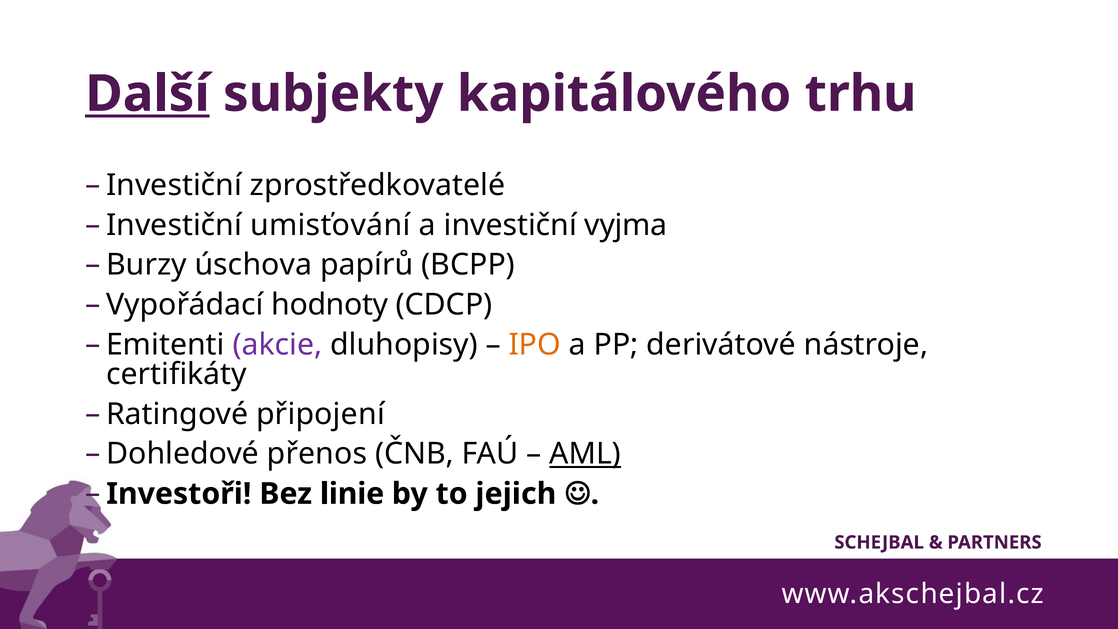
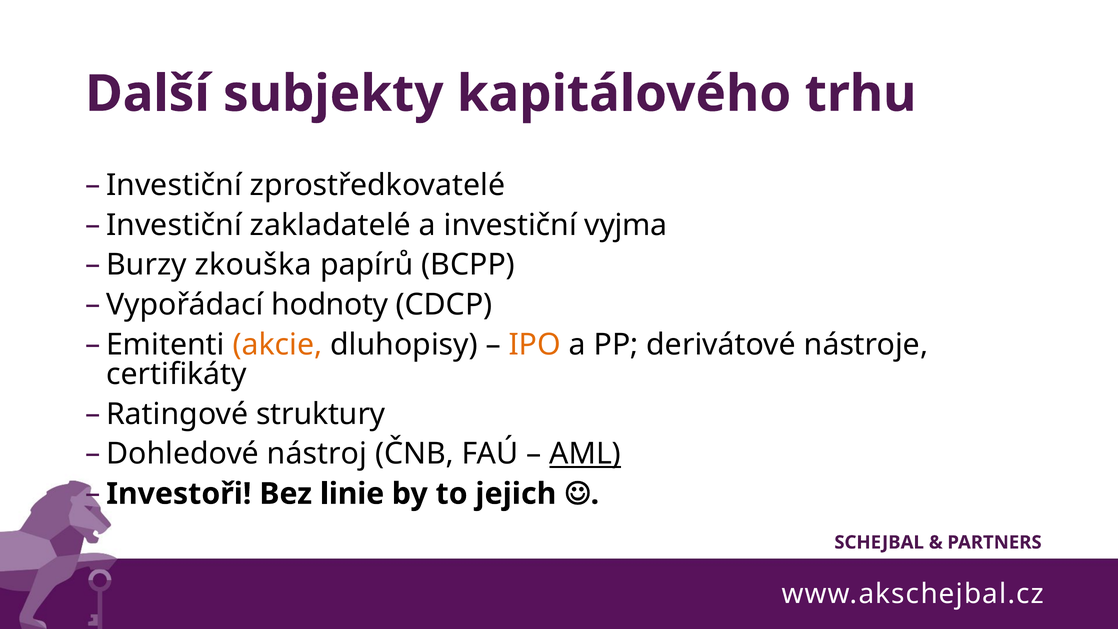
Další underline: present -> none (147, 94)
umisťování: umisťování -> zakladatelé (330, 225)
úschova: úschova -> zkouška (253, 265)
akcie colour: purple -> orange (277, 345)
připojení: připojení -> struktury (321, 414)
přenos: přenos -> nástroj (317, 454)
